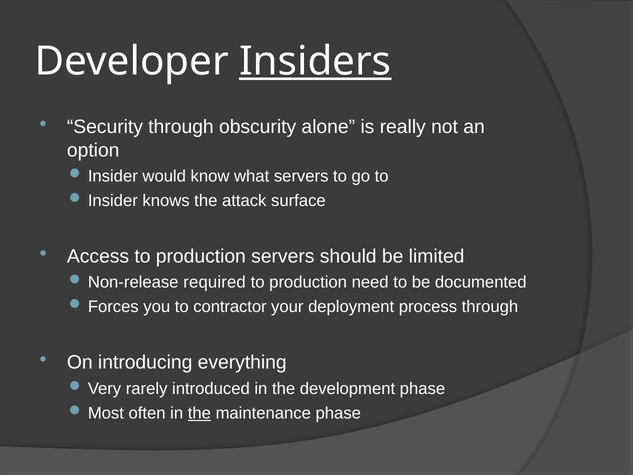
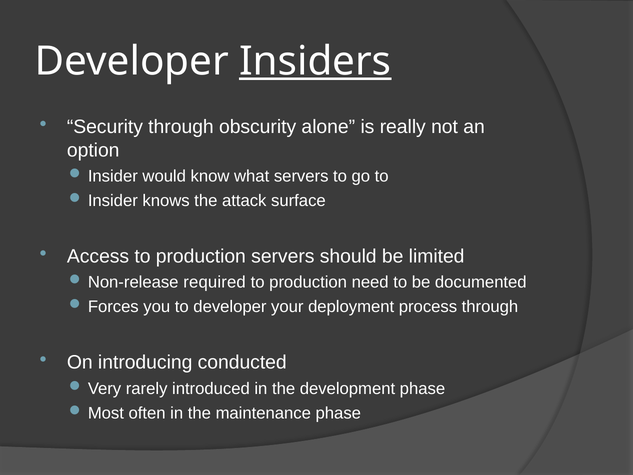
to contractor: contractor -> developer (230, 307)
everything: everything -> conducted (242, 362)
the underline: present -> none (199, 413)
